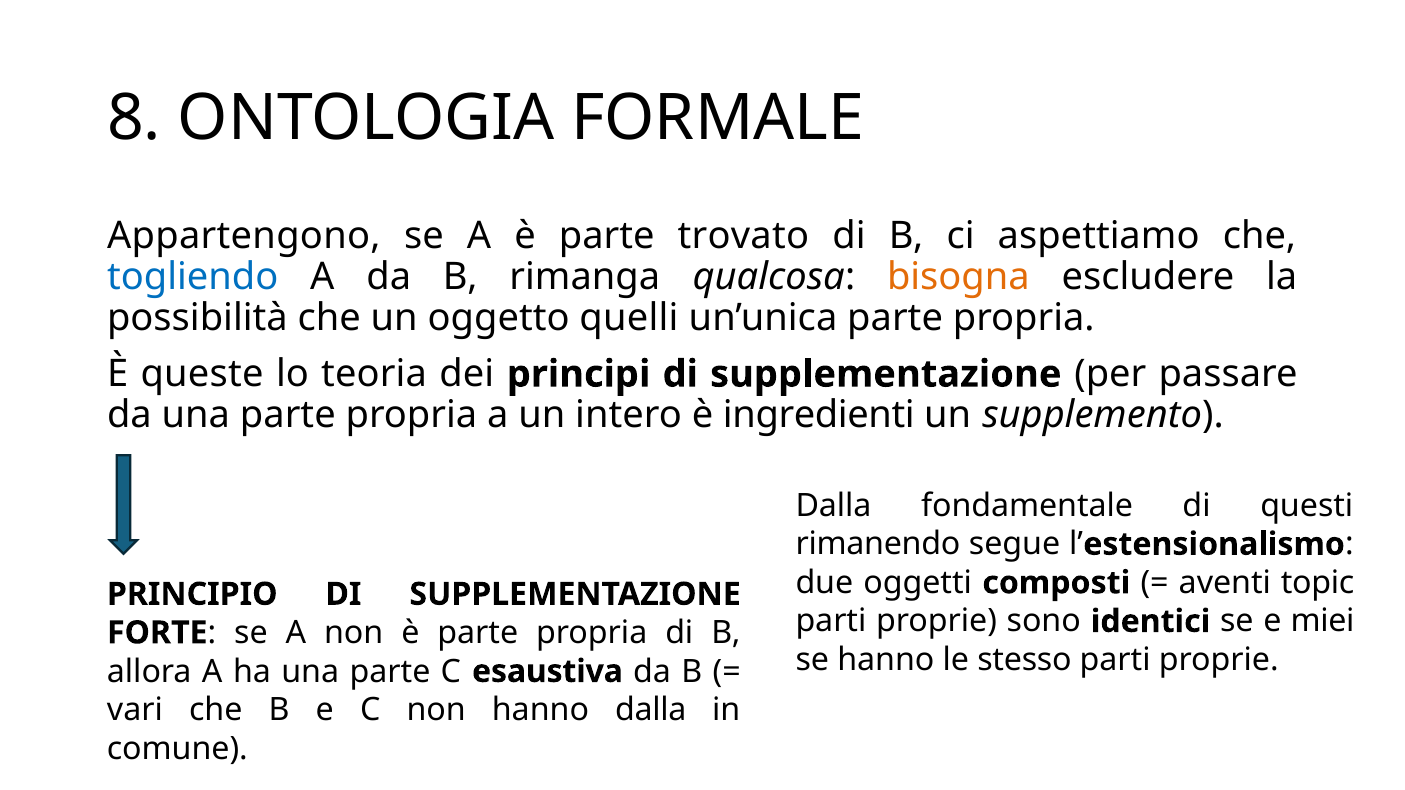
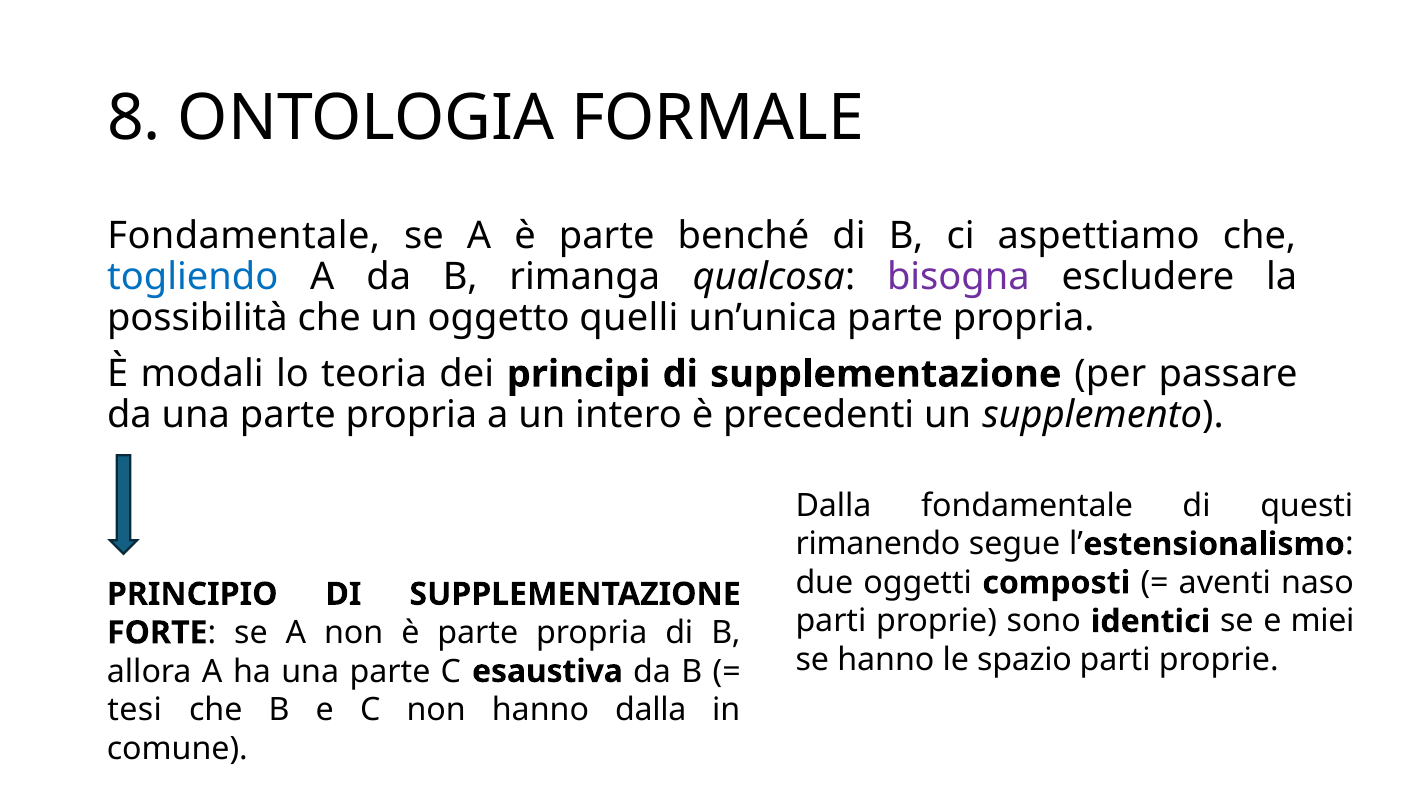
Appartengono: Appartengono -> Fondamentale (244, 236)
trovato: trovato -> benché (743, 236)
bisogna colour: orange -> purple (958, 277)
queste: queste -> modali (202, 374)
ingredienti: ingredienti -> precedenti (819, 415)
topic: topic -> naso (1317, 583)
stesso: stesso -> spazio (1024, 660)
vari: vari -> tesi (135, 710)
